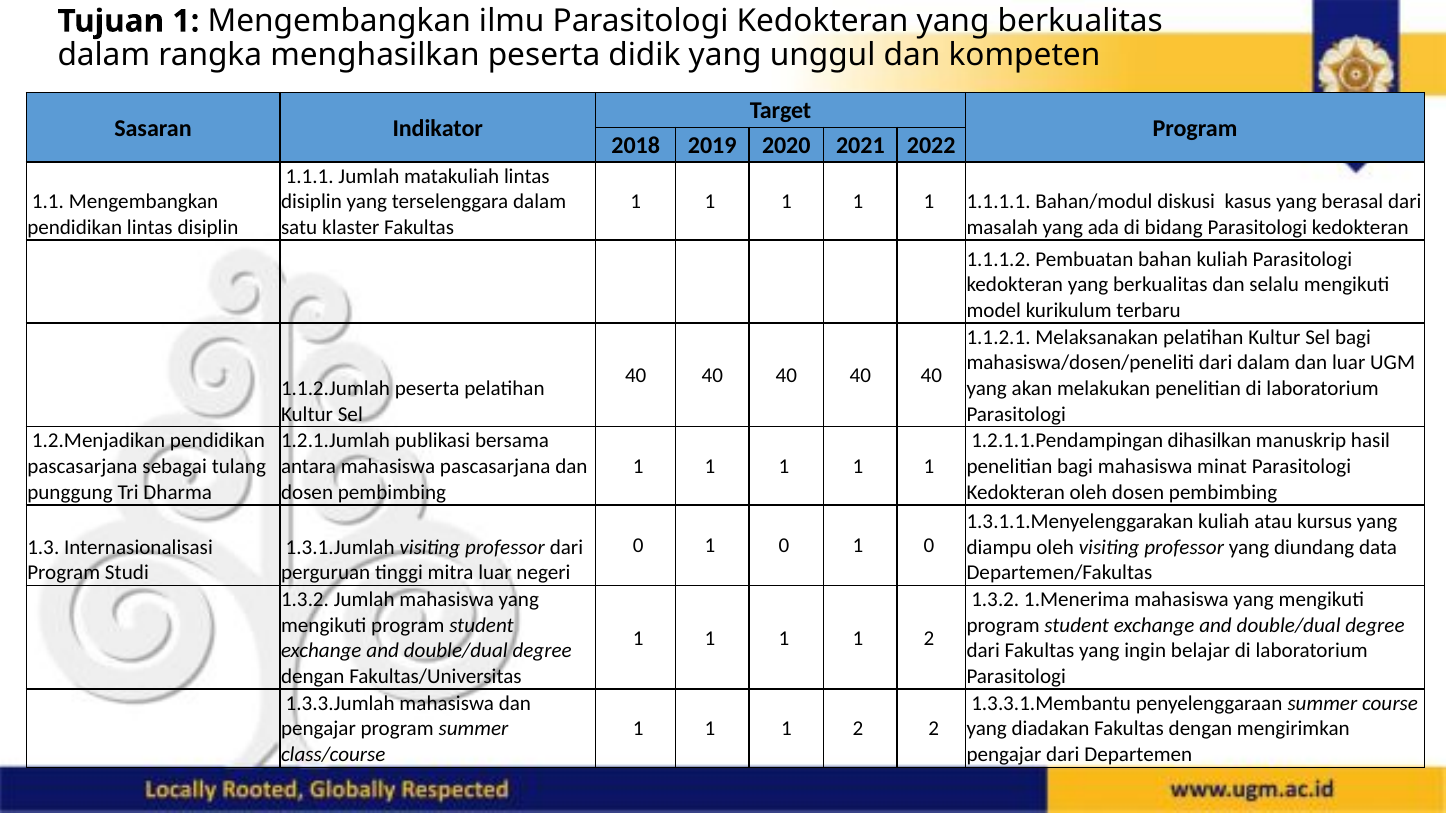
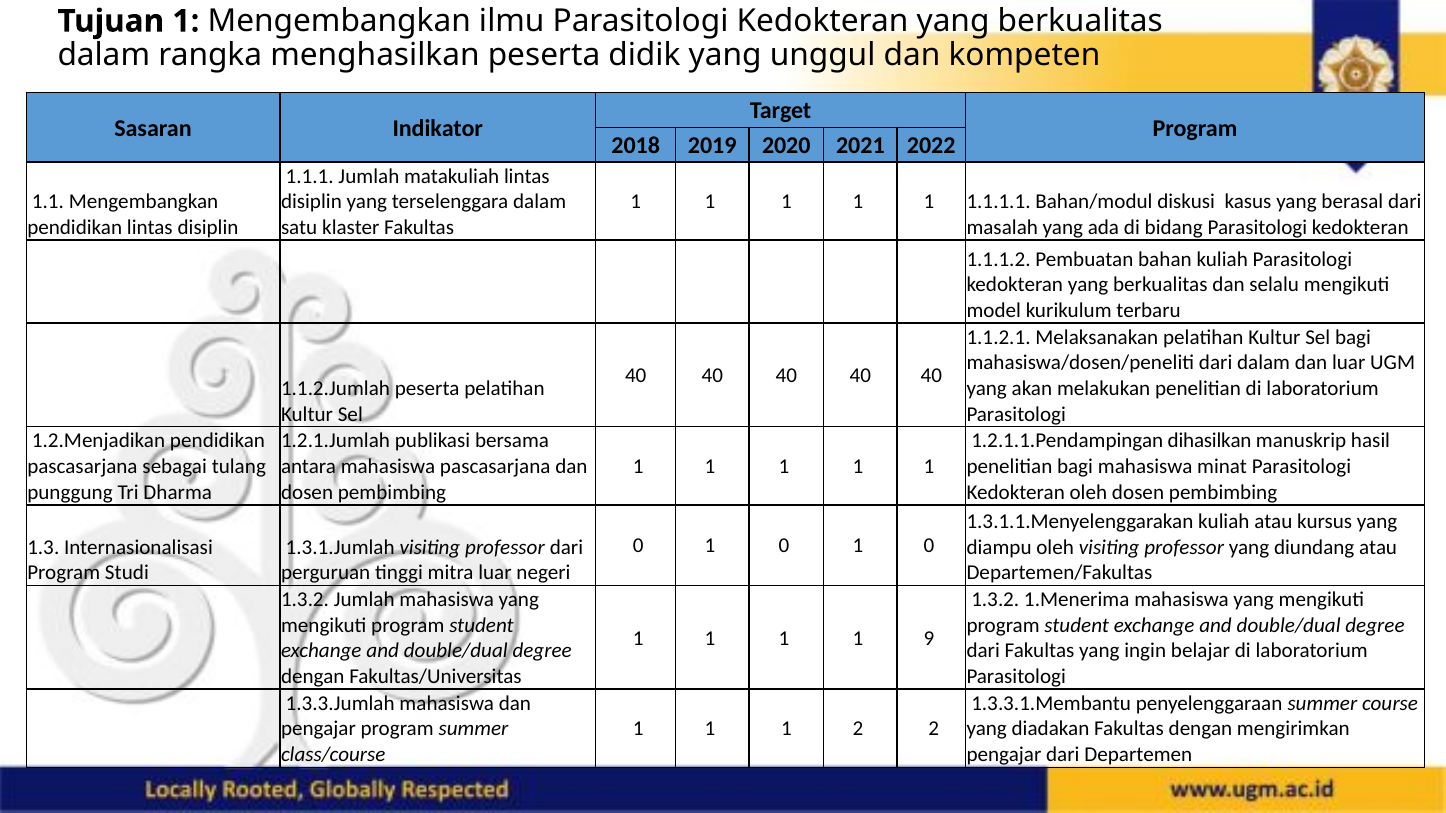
diundang data: data -> atau (1378, 547)
2: 2 -> 9 (929, 638)
